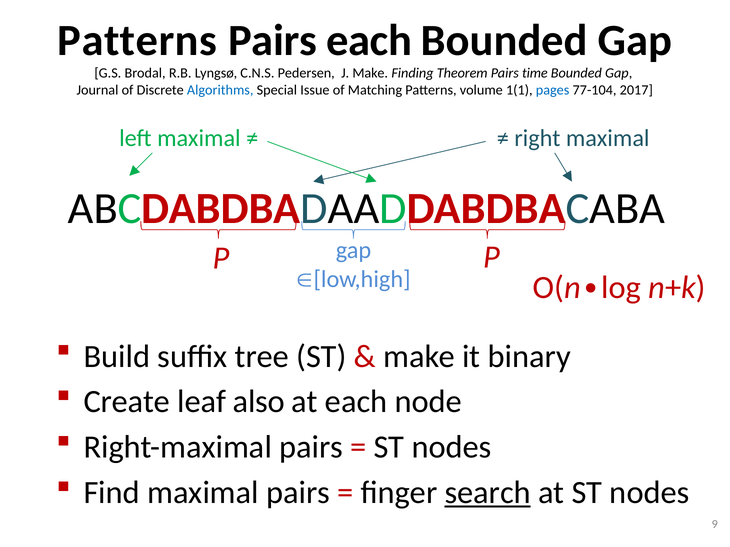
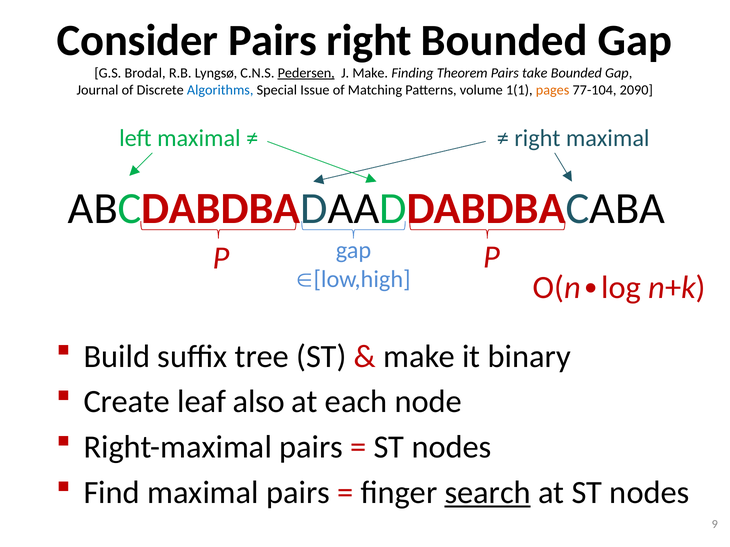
Patterns: Patterns -> Consider (138, 41)
Pairs each: each -> right (369, 41)
Pedersen underline: none -> present (306, 73)
time: time -> take (535, 73)
pages colour: blue -> orange (553, 90)
2017: 2017 -> 2090 (636, 90)
